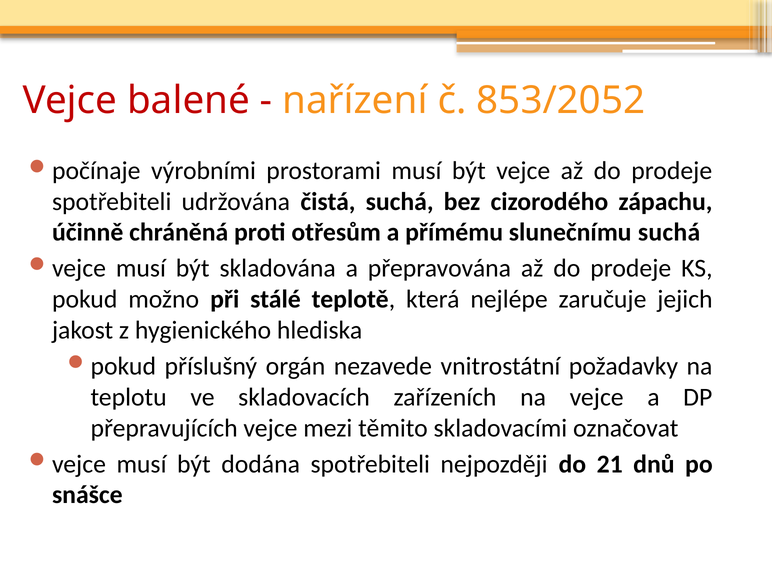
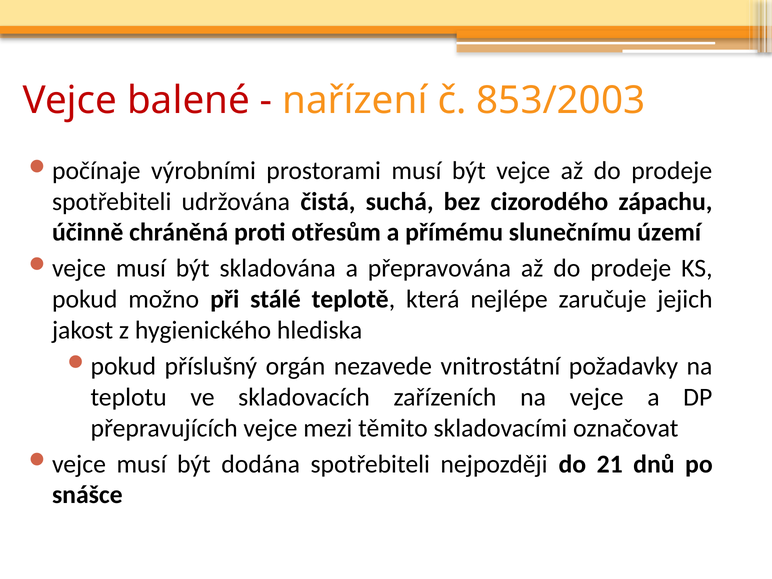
853/2052: 853/2052 -> 853/2003 (561, 101)
slunečnímu suchá: suchá -> území (669, 232)
